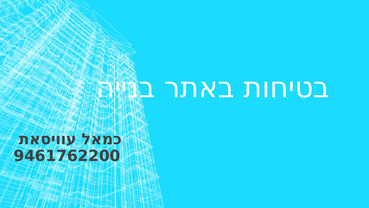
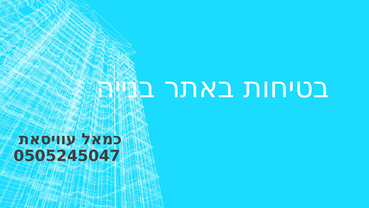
9461762200: 9461762200 -> 0505245047 (67, 156)
